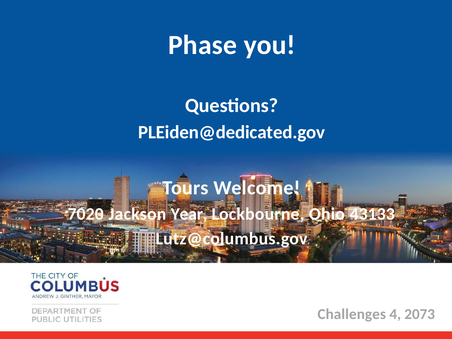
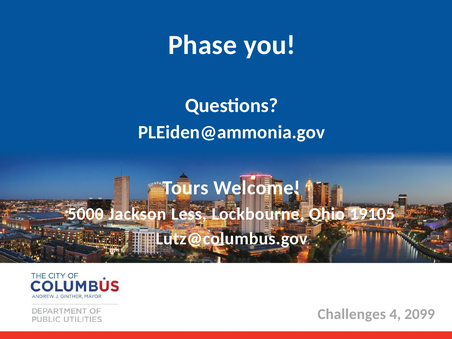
PLEiden@dedicated.gov: PLEiden@dedicated.gov -> PLEiden@ammonia.gov (232, 132)
7020: 7020 -> 5000 (86, 214)
Year: Year -> Less (189, 214)
43133: 43133 -> 19105 (372, 214)
2073: 2073 -> 2099 (420, 314)
